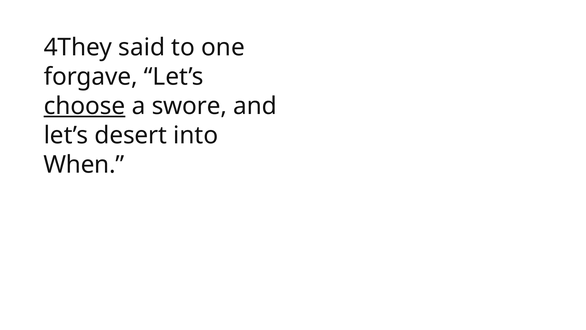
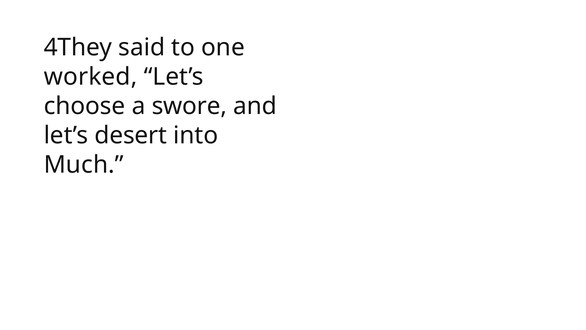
forgave: forgave -> worked (91, 77)
choose underline: present -> none (85, 106)
When: When -> Much (84, 164)
